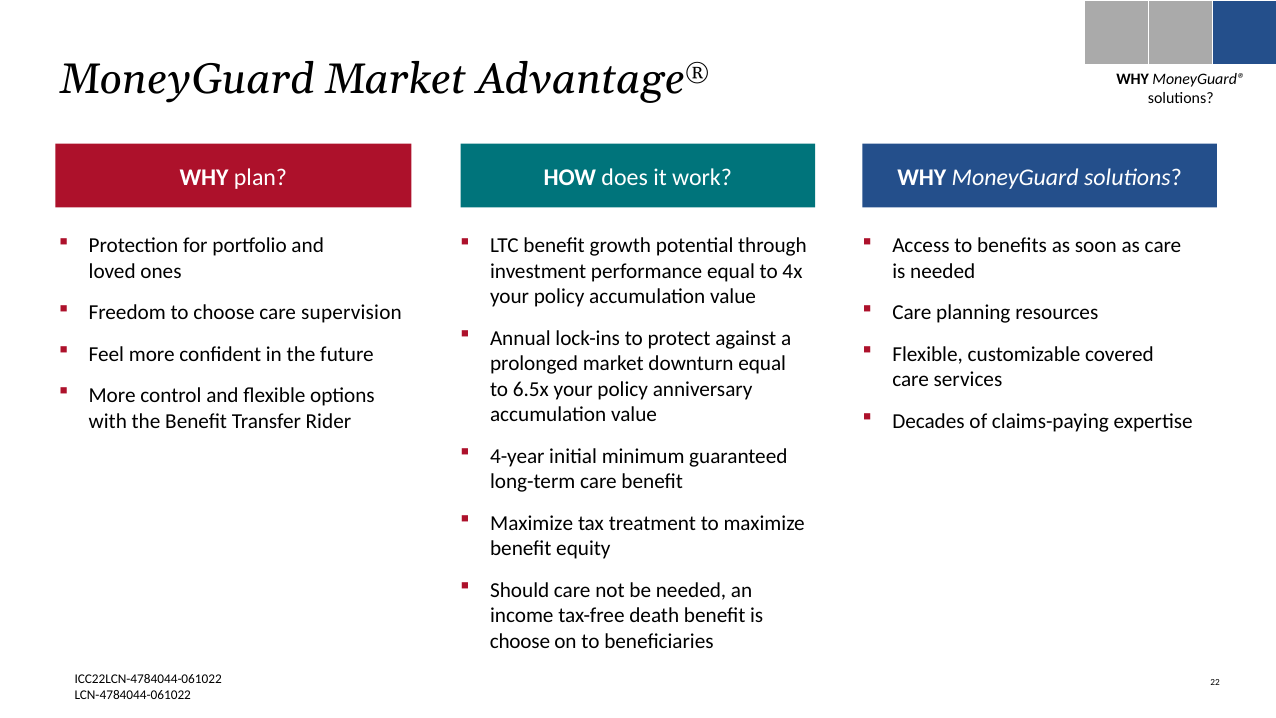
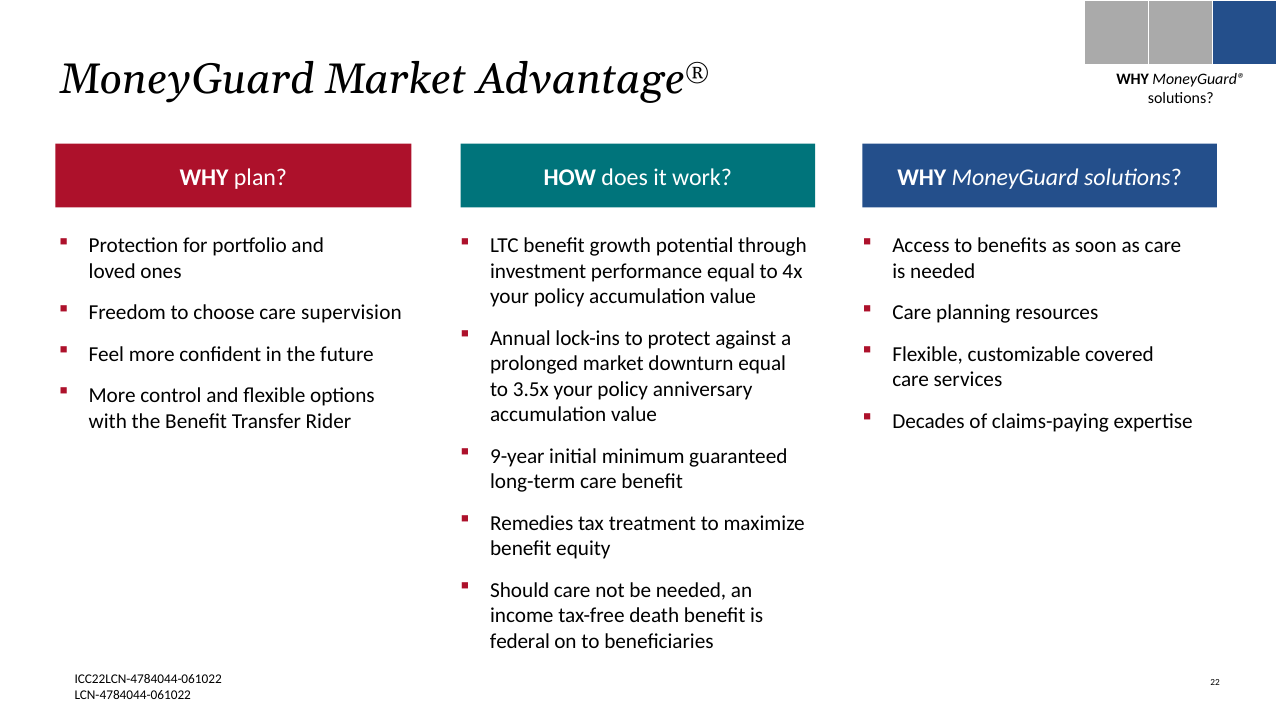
6.5x: 6.5x -> 3.5x (531, 389)
4-year: 4-year -> 9-year (517, 456)
Maximize: Maximize -> Remedies (532, 523)
choose: choose -> federal (520, 641)
